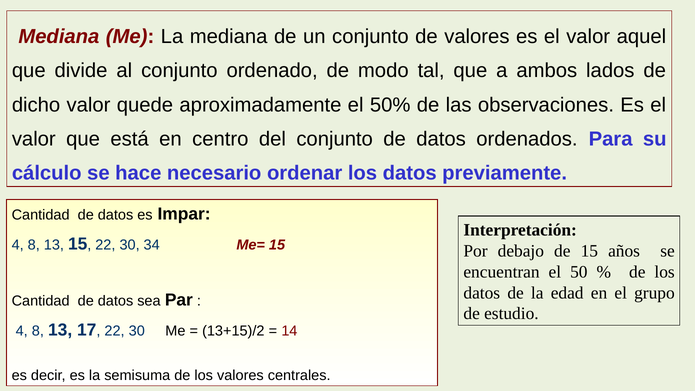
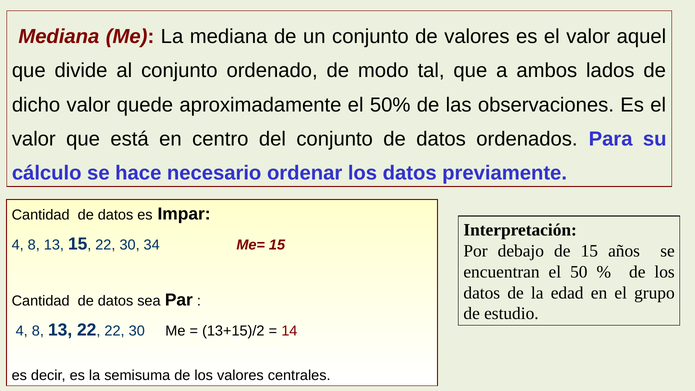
13 17: 17 -> 22 (87, 330)
